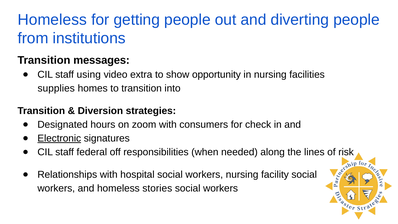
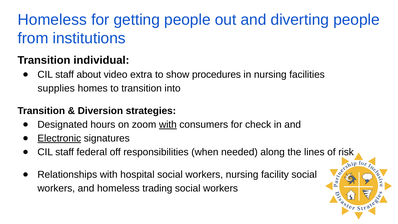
messages: messages -> individual (101, 60)
using: using -> about (89, 75)
opportunity: opportunity -> procedures (216, 75)
with underline: none -> present (168, 125)
stories: stories -> trading (157, 188)
